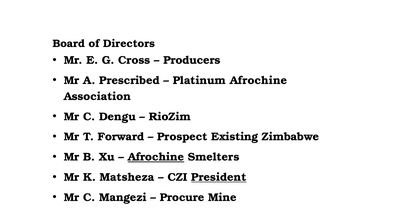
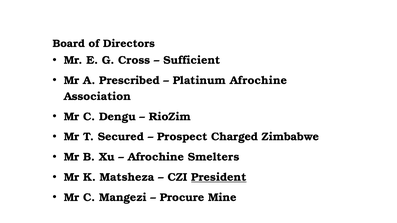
Producers: Producers -> Sufficient (192, 60)
Forward: Forward -> Secured (121, 137)
Existing: Existing -> Charged (235, 137)
Afrochine underline: present -> none (156, 157)
